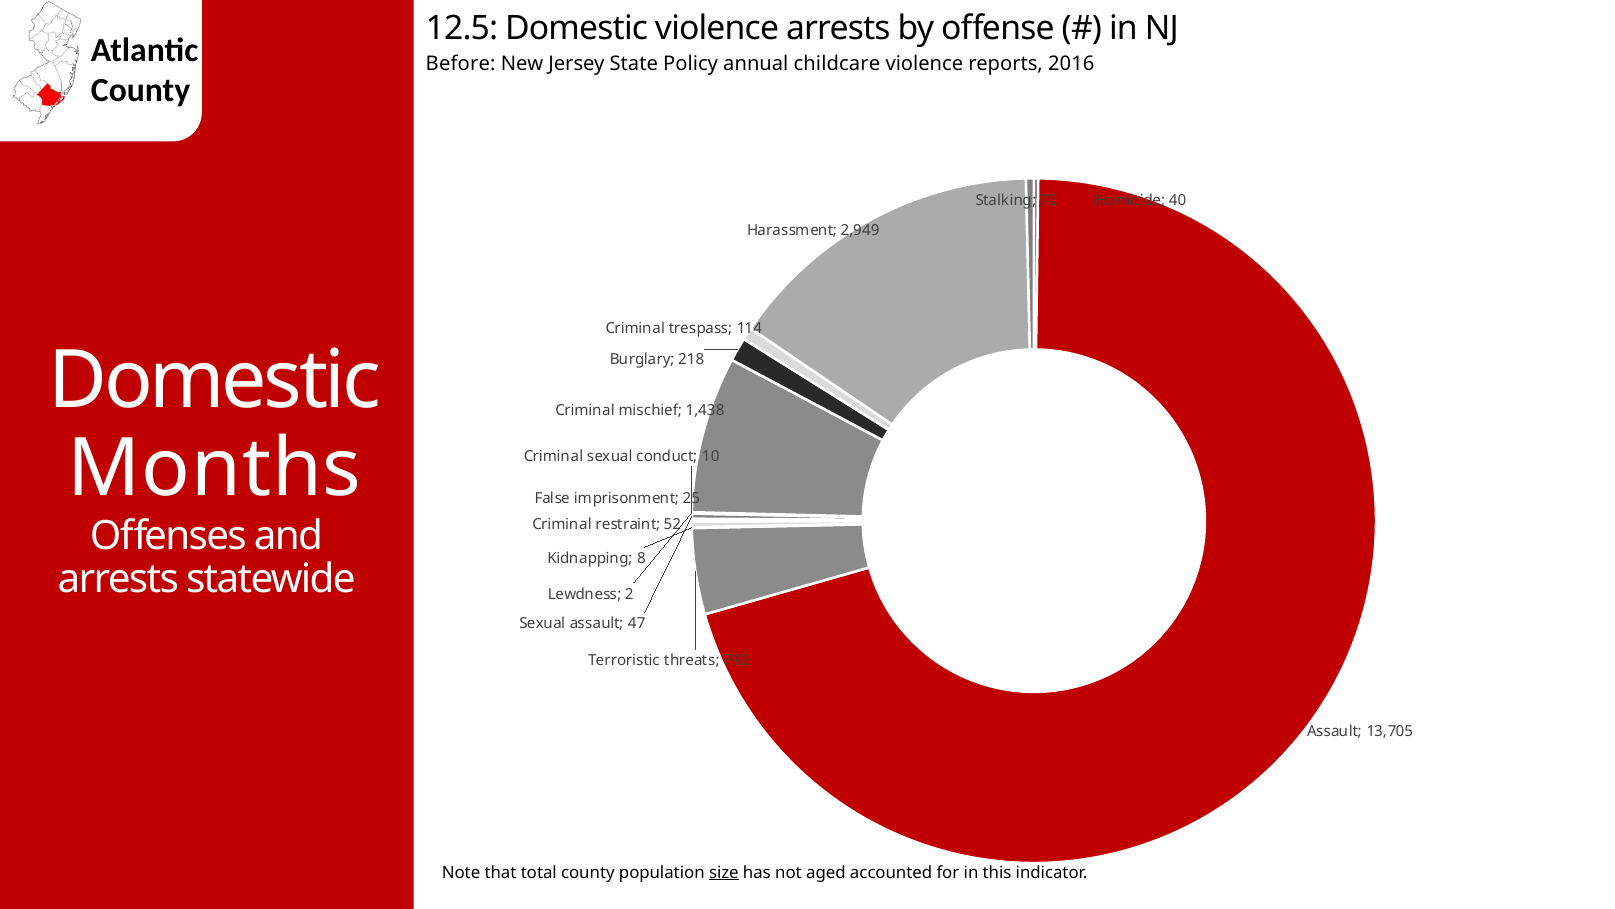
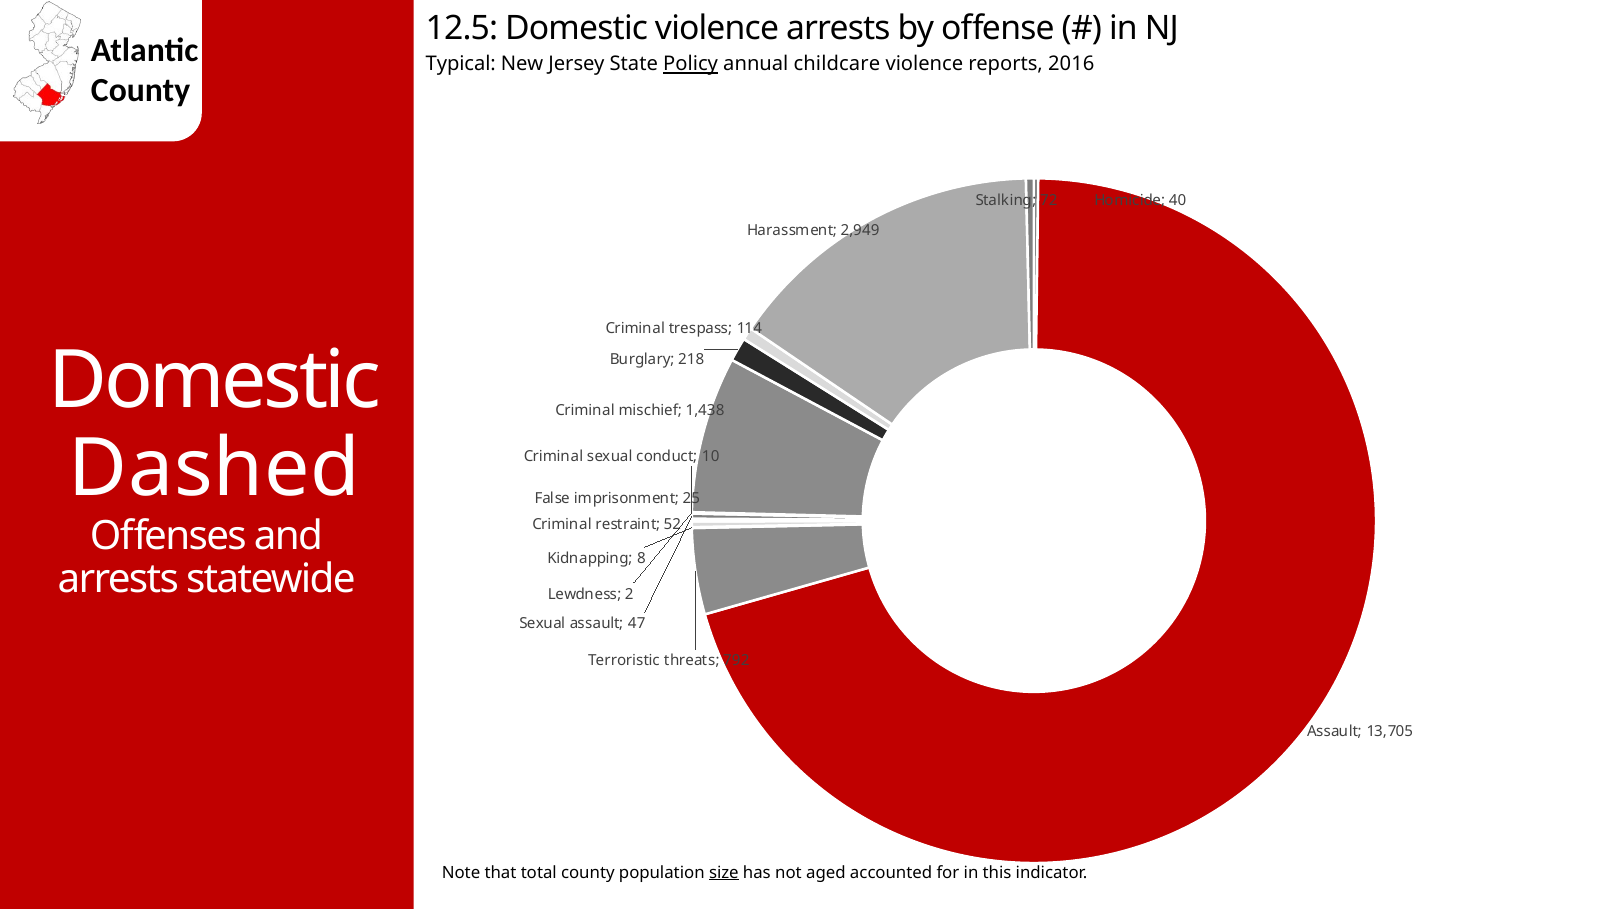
Before: Before -> Typical (461, 64)
Policy underline: none -> present (691, 64)
Months: Months -> Dashed (215, 468)
